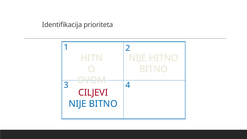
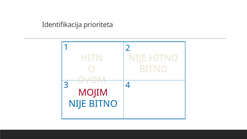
CILJEVI: CILJEVI -> MOJIM (93, 93)
